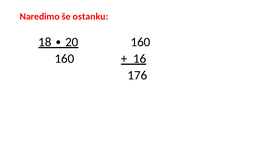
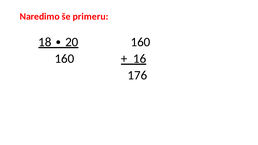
ostanku: ostanku -> primeru (91, 16)
